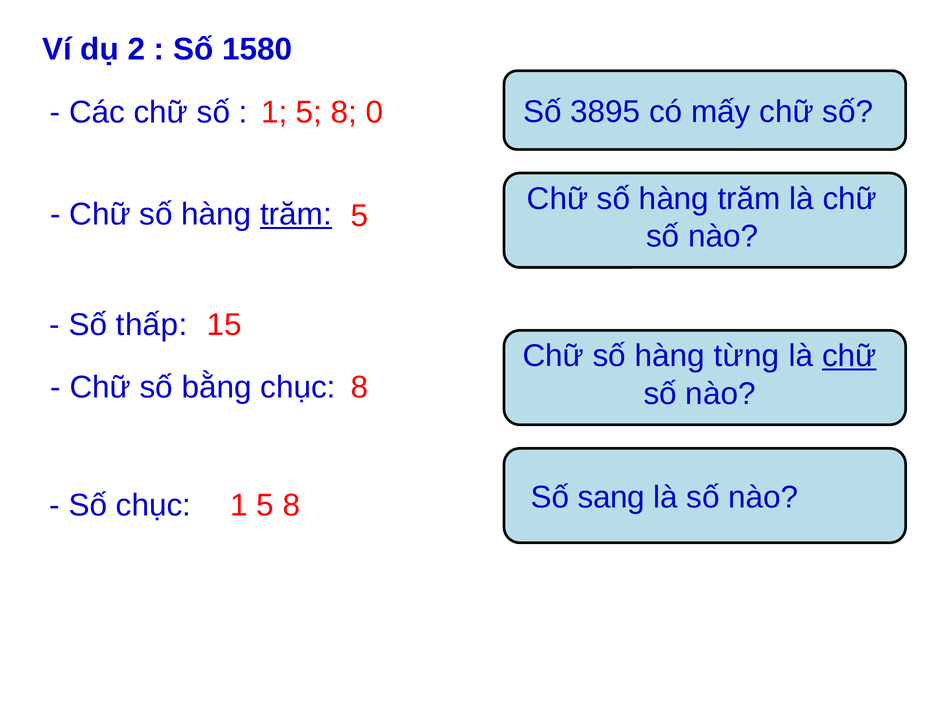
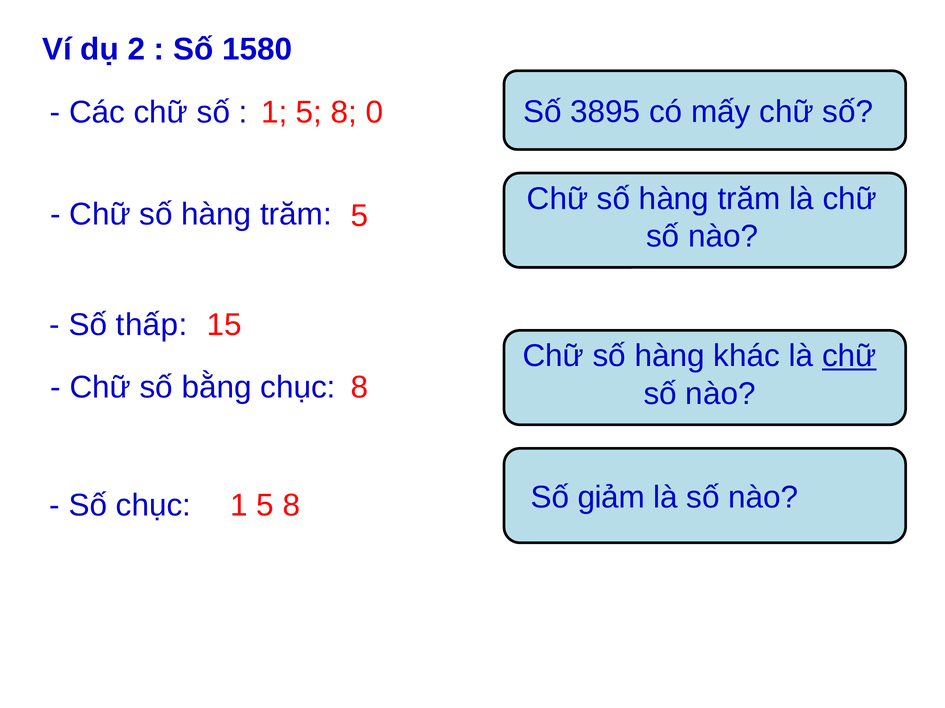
trăm underline: present -> none (296, 215)
từng: từng -> khác (747, 356)
sang: sang -> giảm (611, 498)
